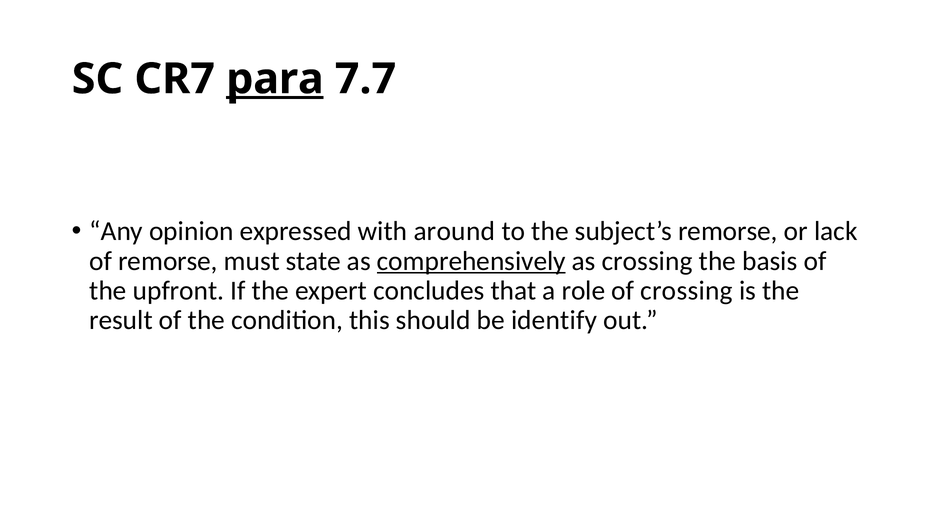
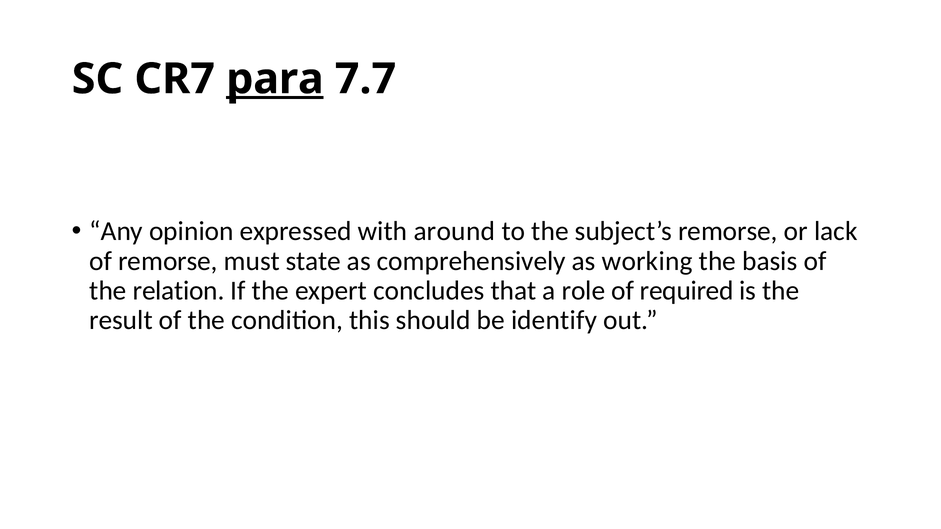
comprehensively underline: present -> none (471, 261)
as crossing: crossing -> working (647, 261)
upfront: upfront -> relation (179, 291)
of crossing: crossing -> required (687, 291)
